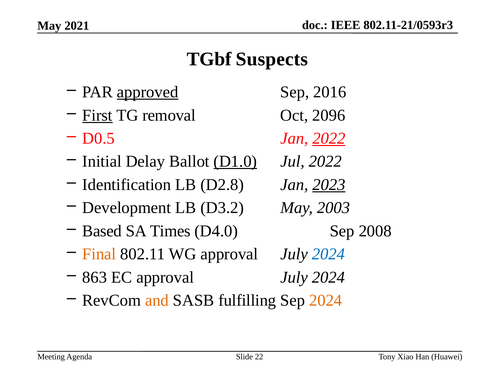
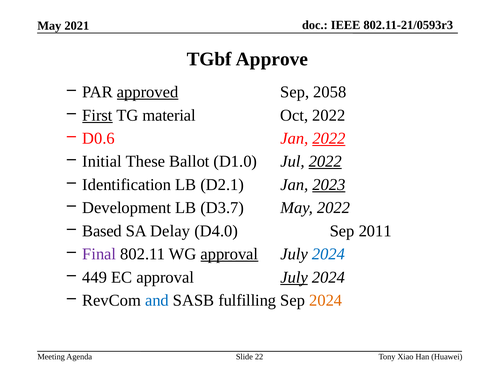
Suspects: Suspects -> Approve (272, 59)
2016: 2016 -> 2058 (330, 92)
removal: removal -> material (169, 115)
Oct 2096: 2096 -> 2022 (329, 115)
D0.5: D0.5 -> D0.6 (99, 138)
Delay: Delay -> These (145, 161)
D1.0 underline: present -> none (235, 161)
2022 underline: none -> present (325, 161)
D2.8: D2.8 -> D2.1 (222, 184)
D3.2: D3.2 -> D3.7 (222, 207)
May 2003: 2003 -> 2022 (333, 207)
Times: Times -> Delay (170, 230)
2008: 2008 -> 2011 (375, 230)
Final colour: orange -> purple (99, 254)
approval underline: none -> present (229, 254)
863: 863 -> 449 (95, 277)
July underline: none -> present (294, 277)
and colour: orange -> blue (157, 300)
